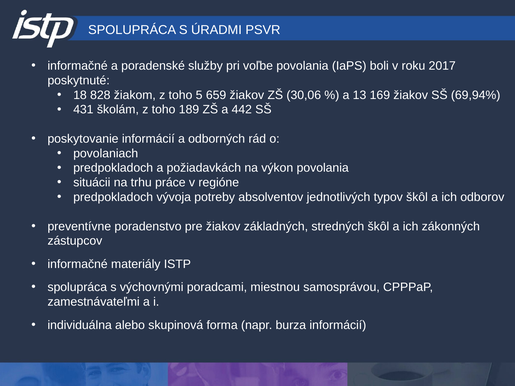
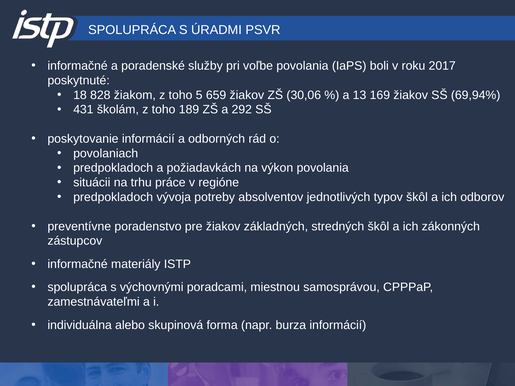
442: 442 -> 292 (242, 110)
